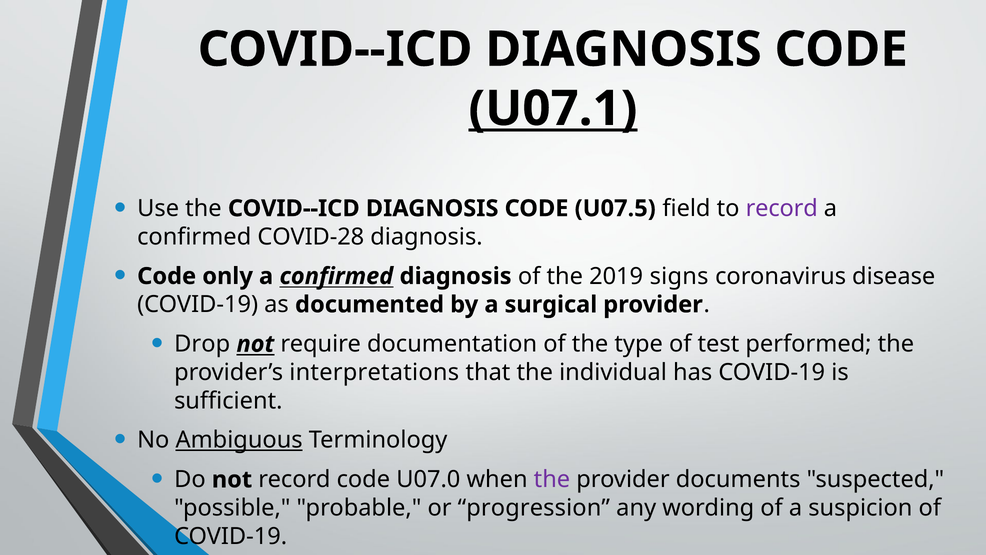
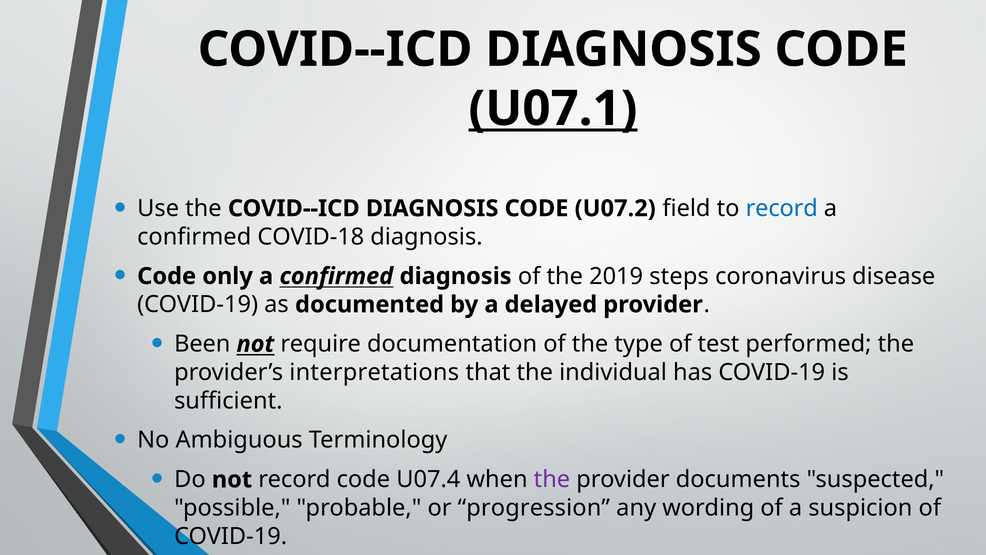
U07.5: U07.5 -> U07.2 (615, 208)
record colour: purple -> blue (782, 208)
COVID-28: COVID-28 -> COVID-18 (311, 237)
signs: signs -> steps (679, 276)
surgical: surgical -> delayed (551, 304)
Drop: Drop -> Been (202, 344)
Ambiguous underline: present -> none (239, 440)
U07.0: U07.0 -> U07.4 (428, 479)
